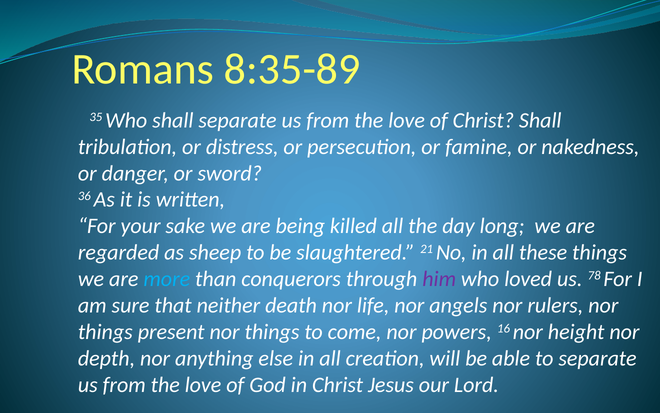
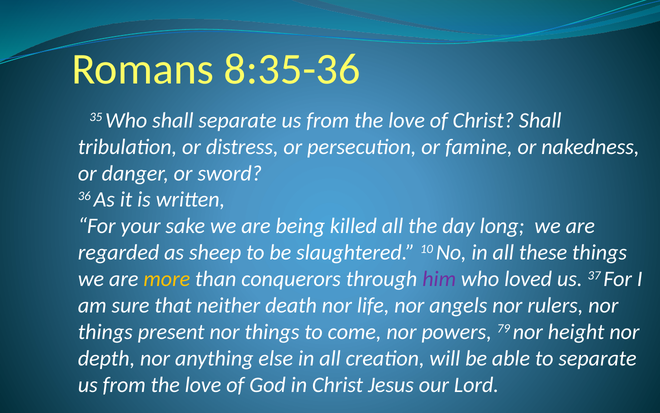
8:35-89: 8:35-89 -> 8:35-36 (292, 69)
21: 21 -> 10 (427, 249)
more colour: light blue -> yellow (167, 279)
78: 78 -> 37 (594, 275)
16: 16 -> 79 (504, 328)
